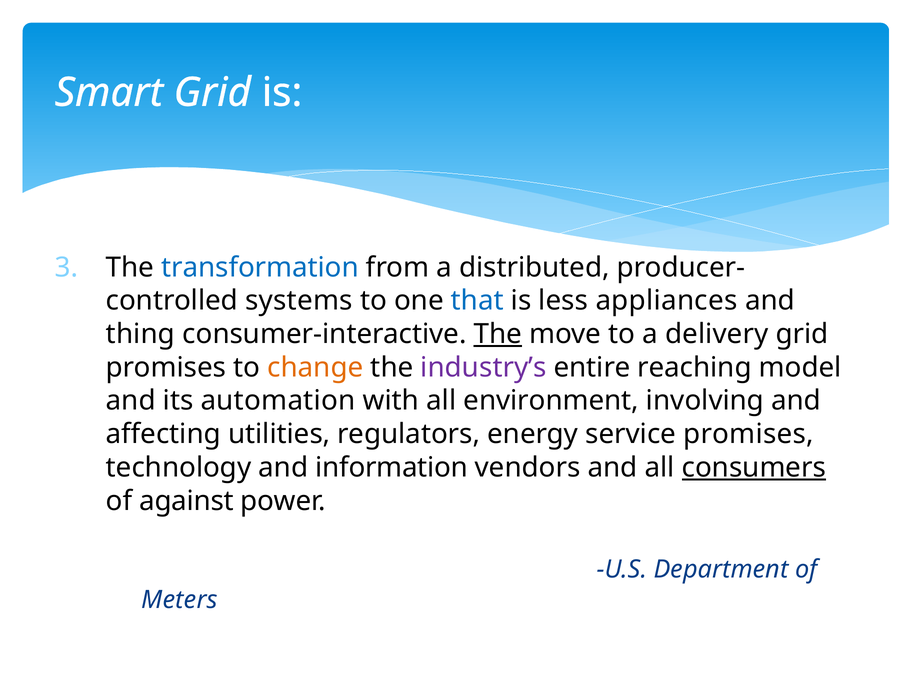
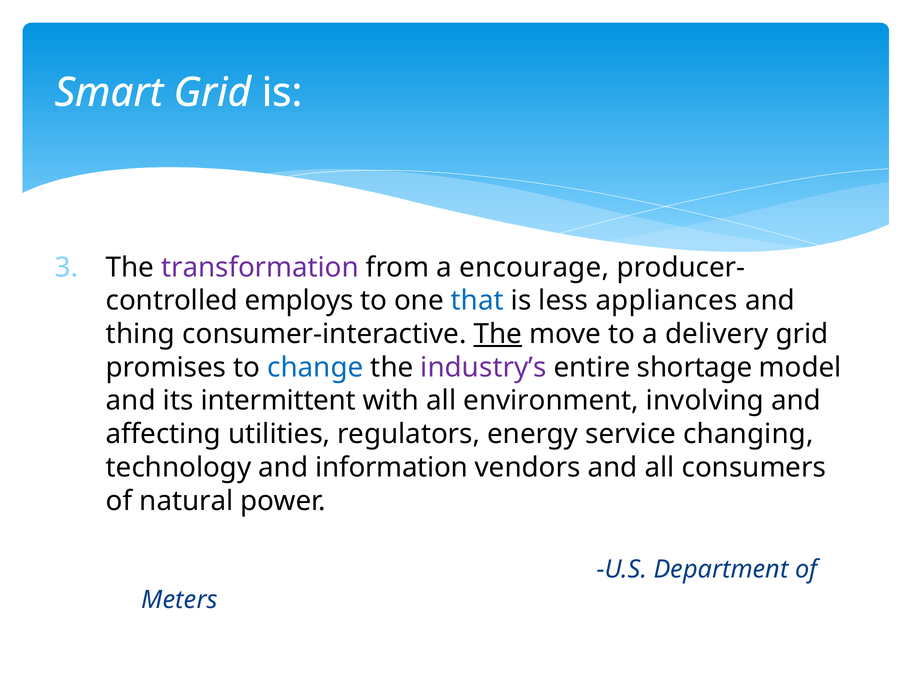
transformation colour: blue -> purple (260, 268)
distributed: distributed -> encourage (534, 268)
systems: systems -> employs (299, 301)
change colour: orange -> blue (315, 368)
reaching: reaching -> shortage (695, 368)
automation: automation -> intermittent (278, 401)
service promises: promises -> changing (748, 434)
consumers underline: present -> none (754, 468)
against: against -> natural (186, 501)
